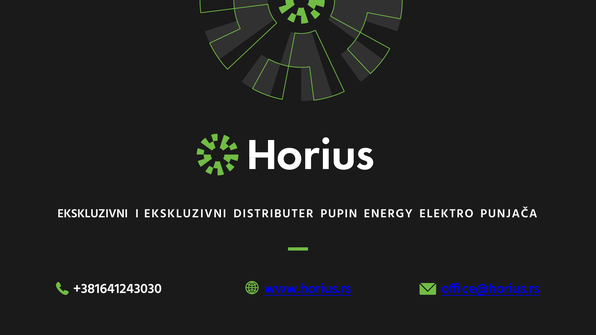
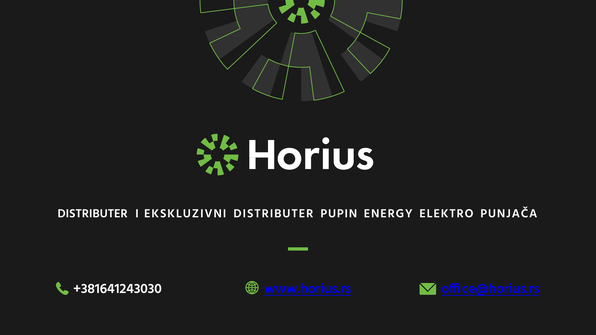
EKSKLUZIVNI: EKSKLUZIVNI -> DISTRIBUTER (93, 214)
